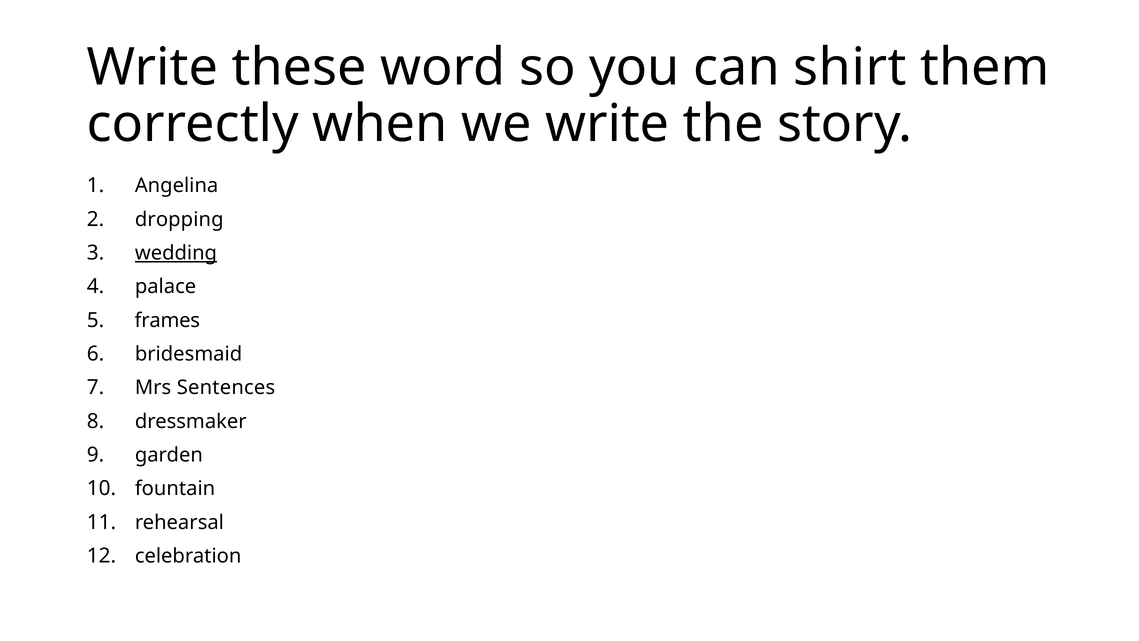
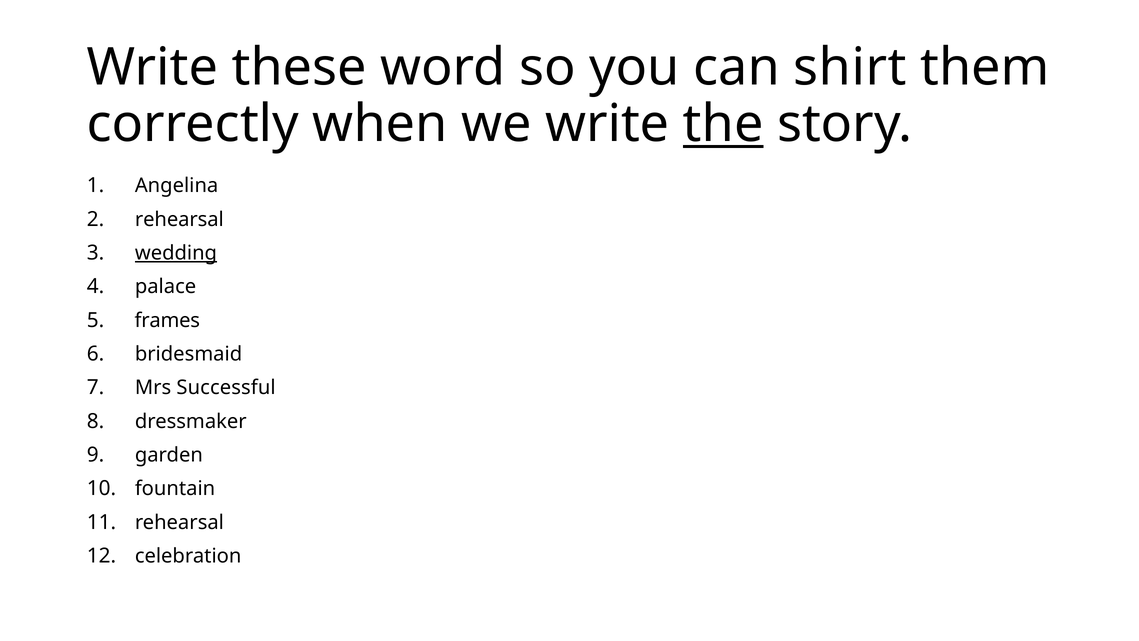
the underline: none -> present (723, 124)
dropping: dropping -> rehearsal (179, 219)
Sentences: Sentences -> Successful (226, 388)
